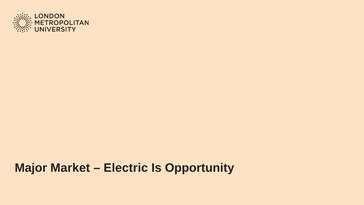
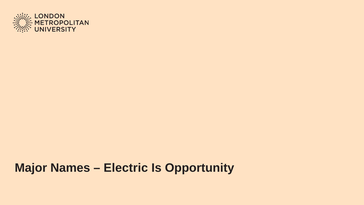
Market: Market -> Names (70, 168)
